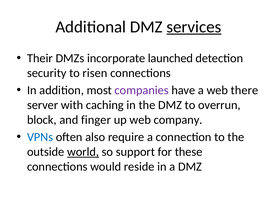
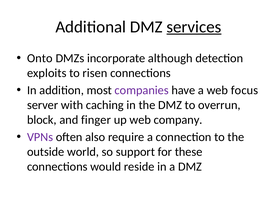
Their: Their -> Onto (40, 58)
launched: launched -> although (170, 58)
security: security -> exploits (47, 73)
there: there -> focus (245, 90)
VPNs colour: blue -> purple (40, 137)
world underline: present -> none (83, 152)
